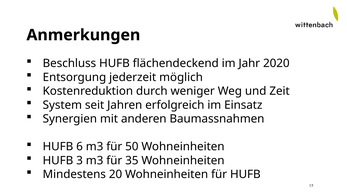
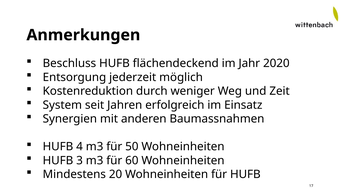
6: 6 -> 4 (80, 147)
35: 35 -> 60 (132, 161)
